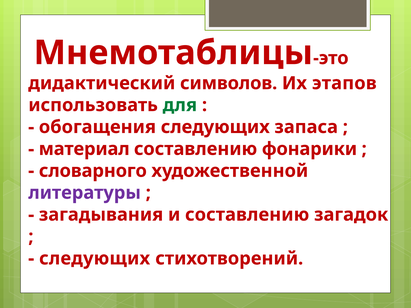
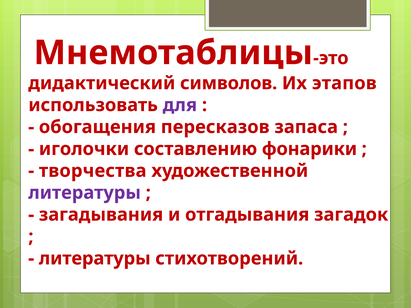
для colour: green -> purple (180, 105)
обогащения следующих: следующих -> пересказов (215, 127)
материал: материал -> иголочки (84, 149)
словарного: словарного -> творчества (93, 171)
и составлению: составлению -> отгадывания (247, 215)
следующих: следующих -> литературы (95, 259)
